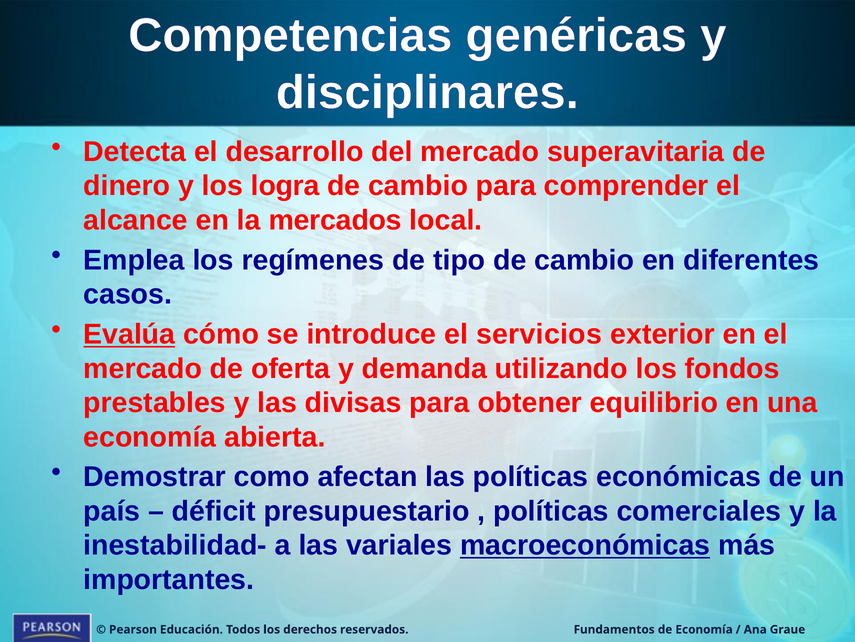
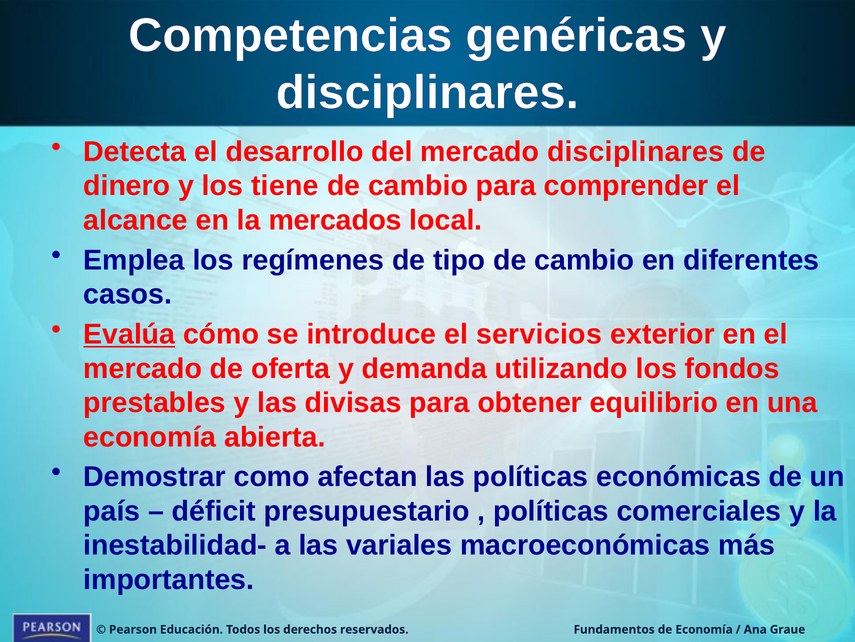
mercado superavitaria: superavitaria -> disciplinares (636, 152)
logra: logra -> tiene (285, 186)
macroeconómicas underline: present -> none (585, 545)
